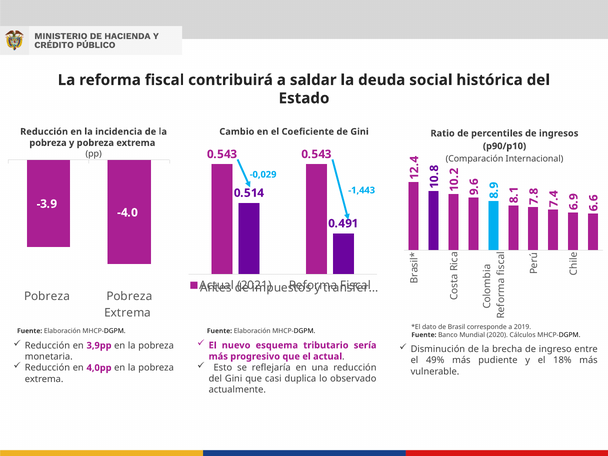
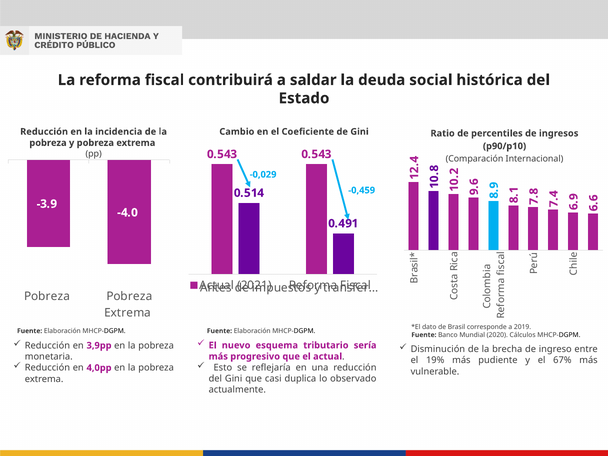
-1,443: -1,443 -> -0,459 (362, 190)
49%: 49% -> 19% (435, 360)
18%: 18% -> 67% (562, 360)
